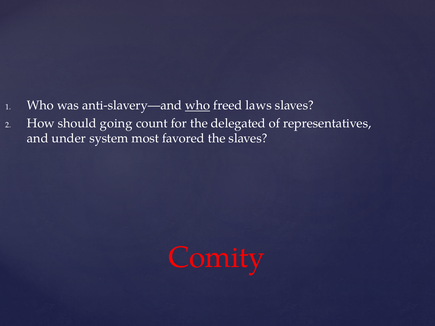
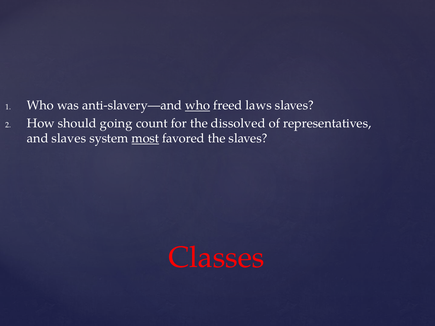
delegated: delegated -> dissolved (238, 123)
and under: under -> slaves (69, 139)
most underline: none -> present (145, 139)
Comity: Comity -> Classes (216, 258)
